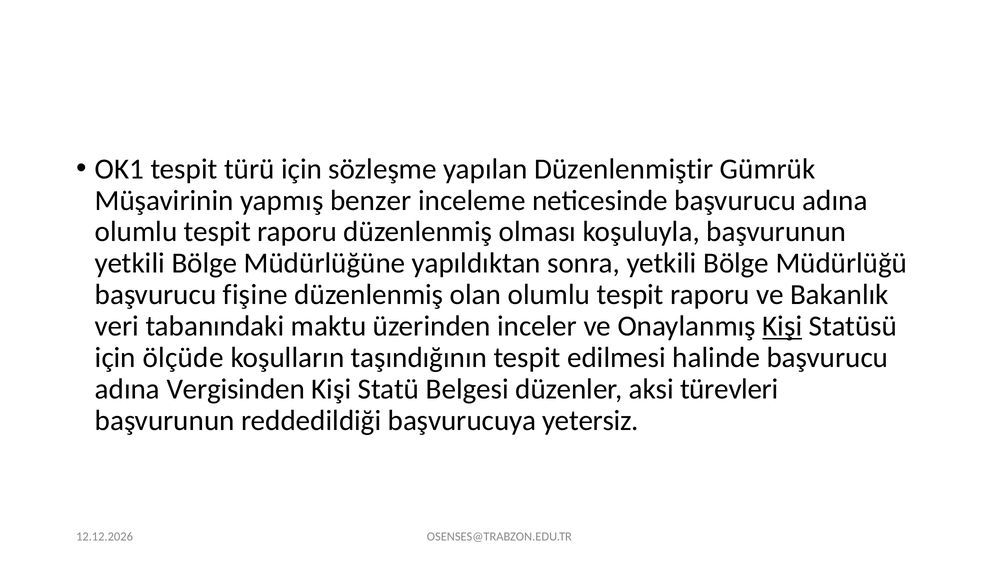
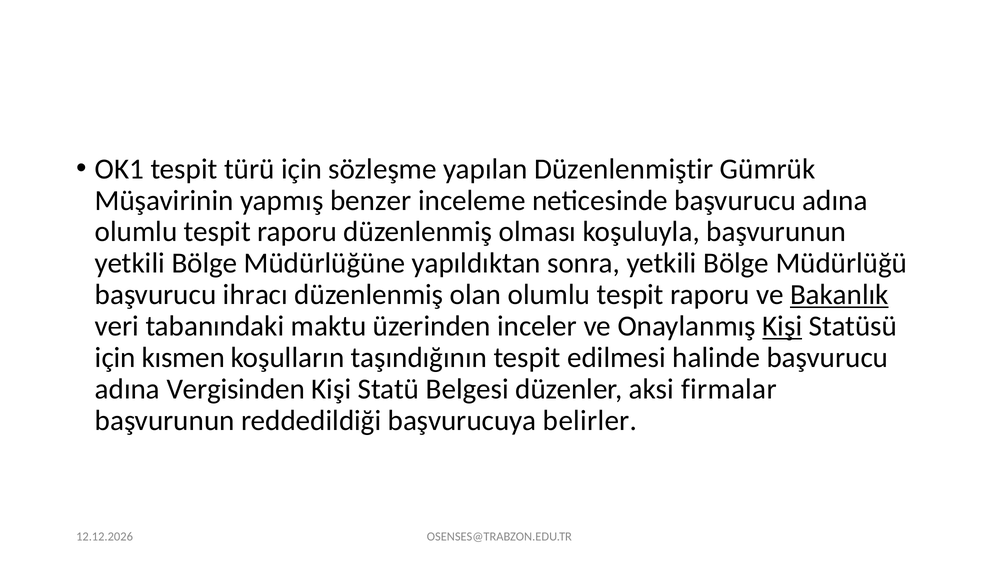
fişine: fişine -> ihracı (255, 295)
Bakanlık underline: none -> present (839, 295)
ölçüde: ölçüde -> kısmen (183, 358)
türevleri: türevleri -> firmalar (729, 389)
yetersiz: yetersiz -> belirler (590, 421)
